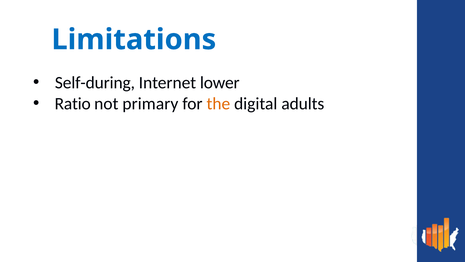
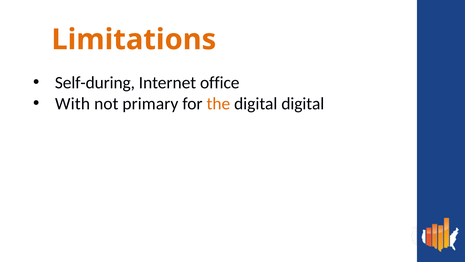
Limitations colour: blue -> orange (134, 40)
lower: lower -> office (220, 83)
Ratio: Ratio -> With (73, 104)
digital adults: adults -> digital (303, 104)
